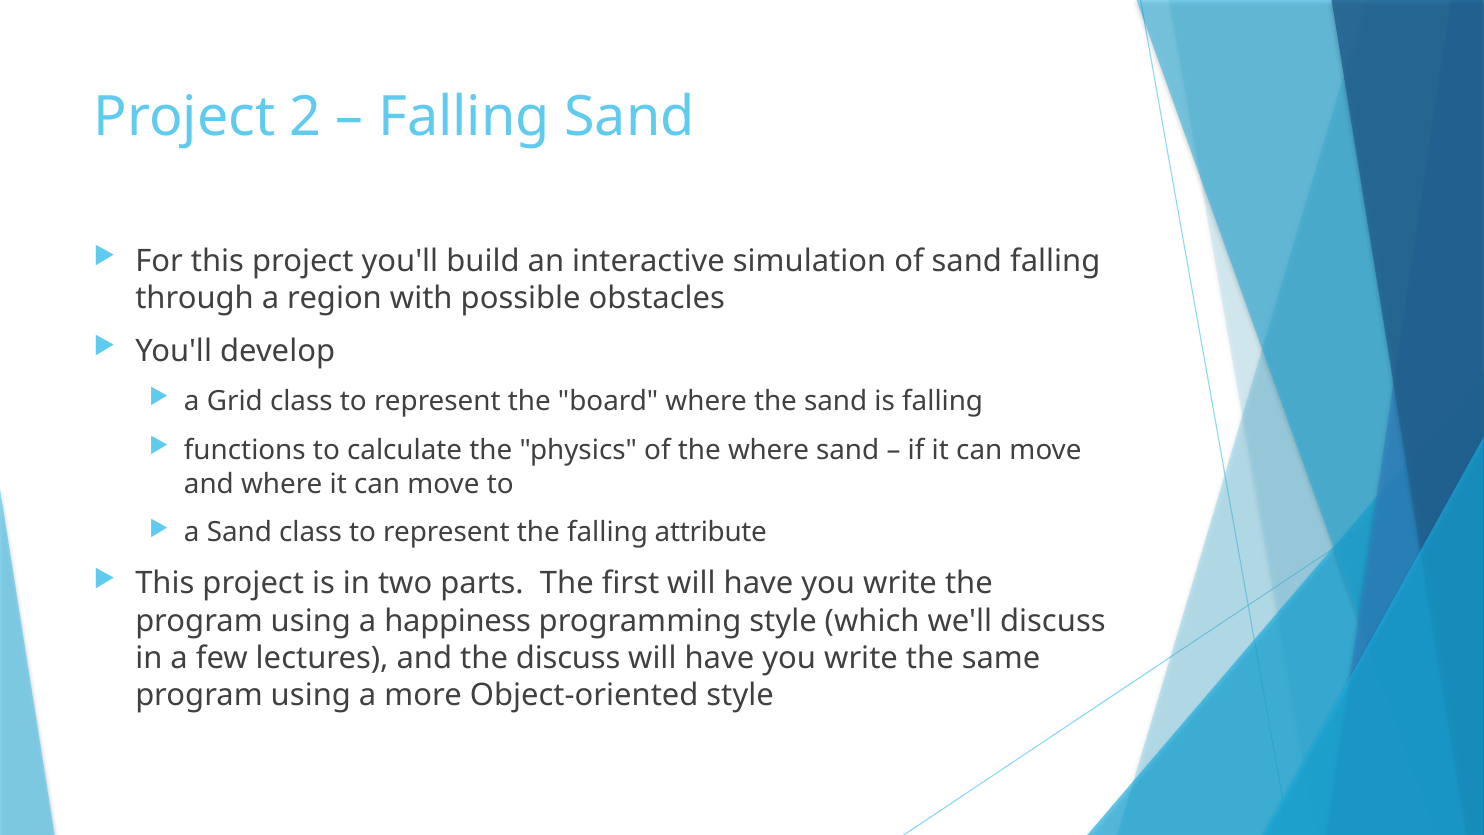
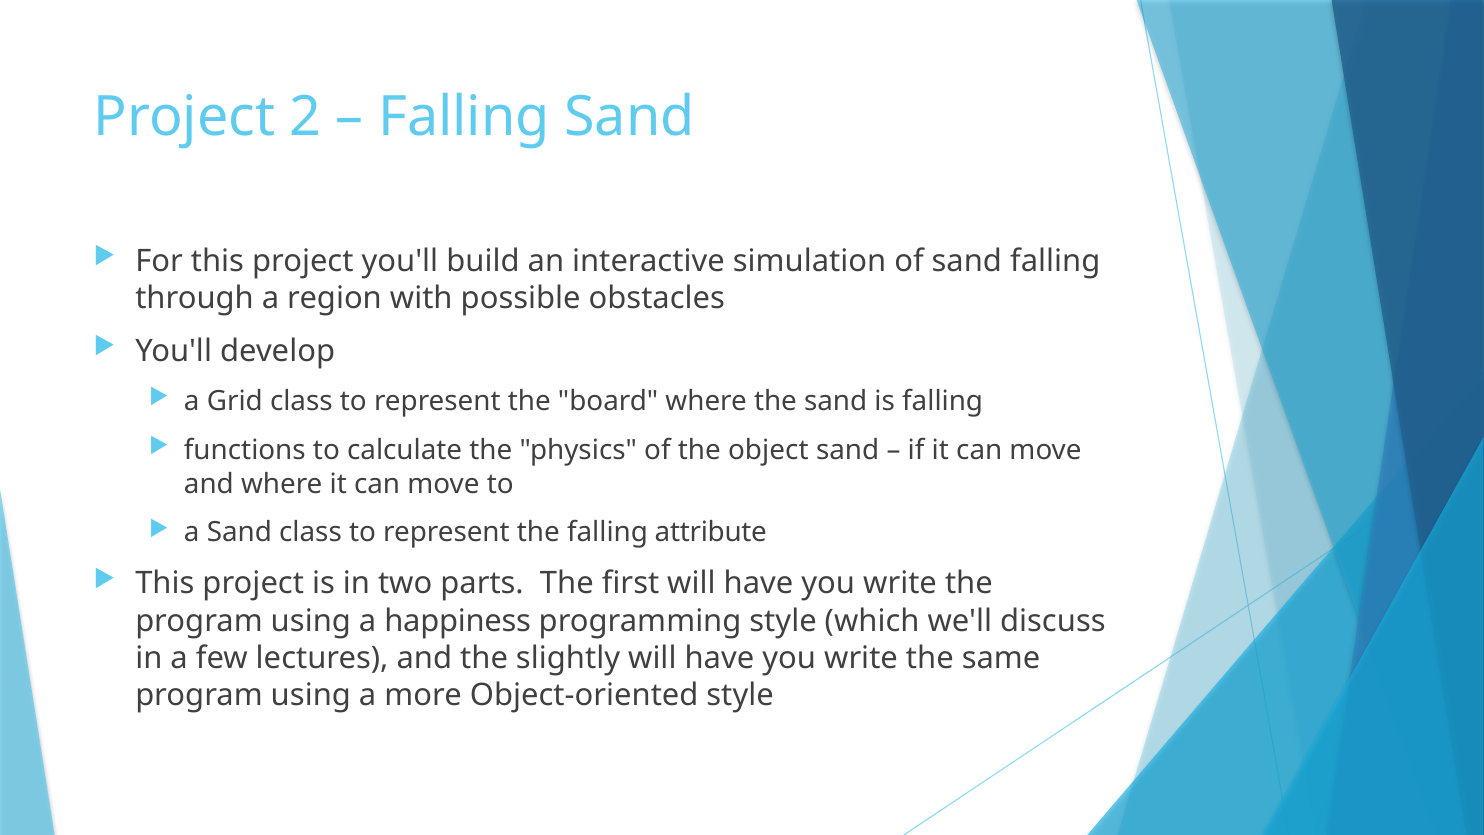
the where: where -> object (768, 450)
the discuss: discuss -> slightly (568, 658)
